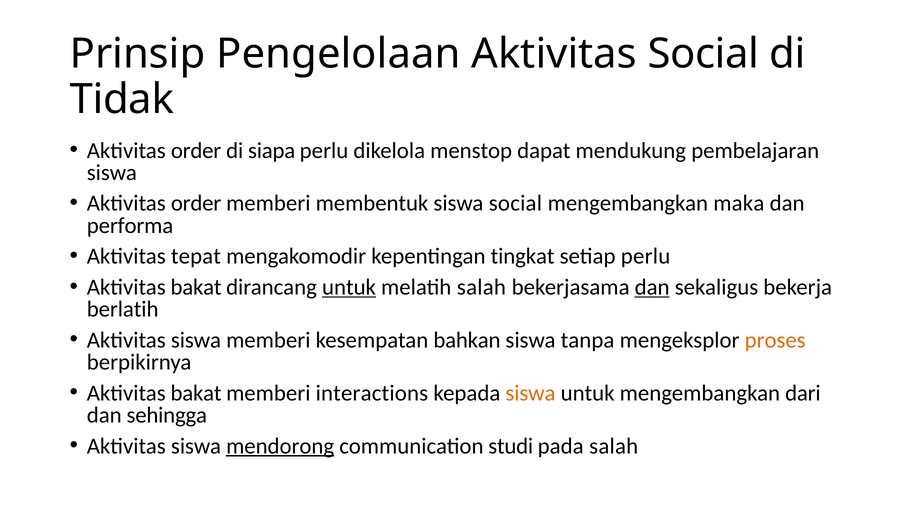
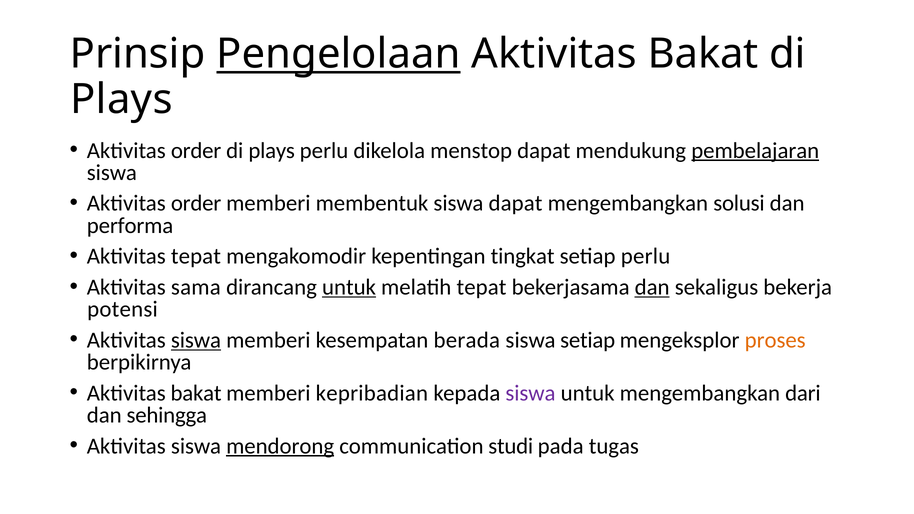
Pengelolaan underline: none -> present (338, 54)
Social: Social -> Bakat (703, 54)
Tidak: Tidak -> Plays (121, 99)
siapa: siapa -> plays (272, 150)
pembelajaran underline: none -> present (755, 150)
siswa social: social -> dapat (516, 203)
maka: maka -> solusi (739, 203)
bakat: bakat -> sama (196, 287)
melatih salah: salah -> tepat (482, 287)
berlatih: berlatih -> potensi (123, 309)
siswa underline: none -> present (196, 340)
bahkan: bahkan -> berada (467, 340)
siswa tanpa: tanpa -> setiap (588, 340)
interactions: interactions -> kepribadian (372, 393)
siswa colour: orange -> purple (531, 393)
pada salah: salah -> tugas (614, 446)
